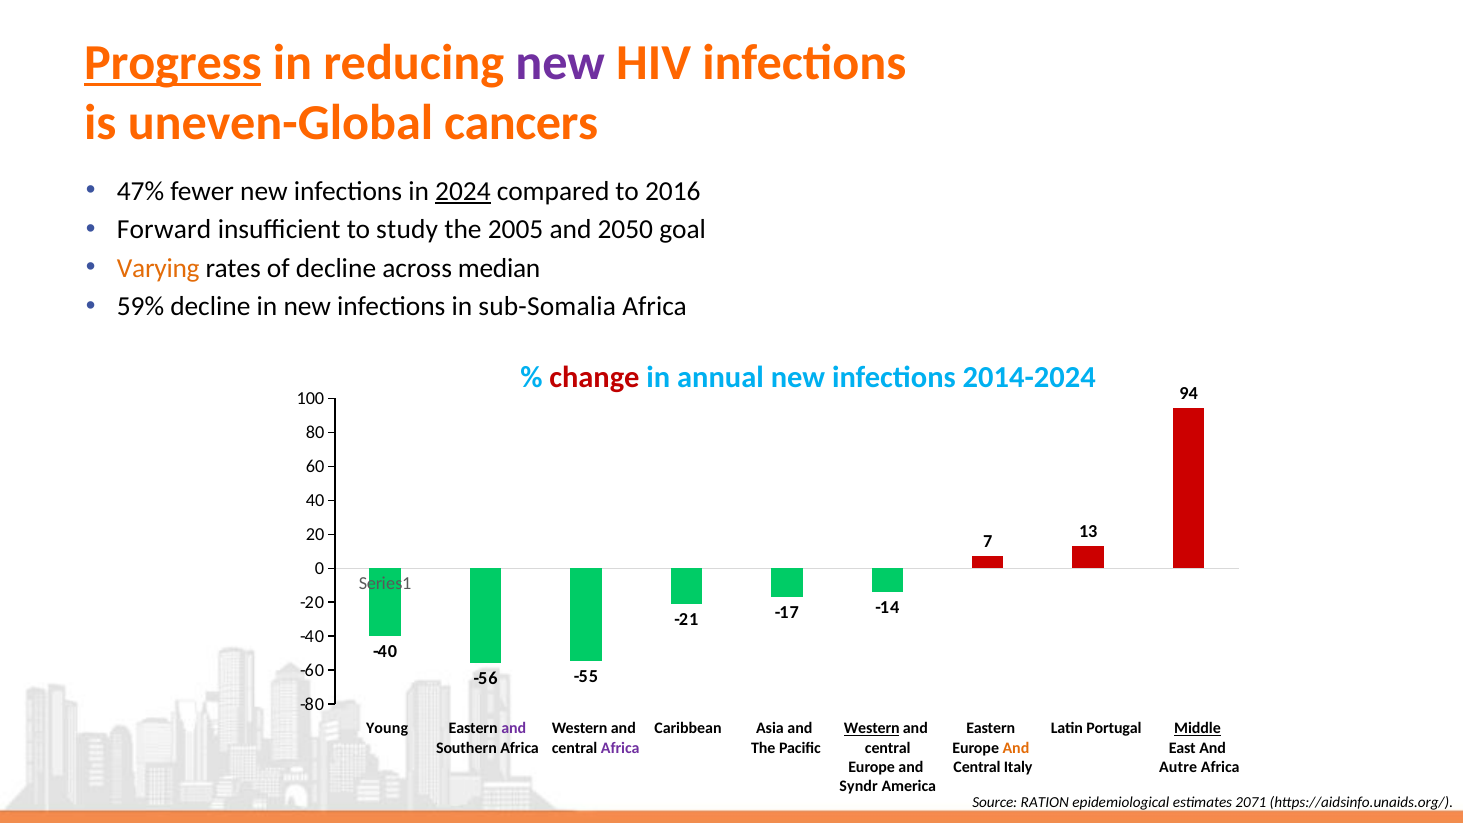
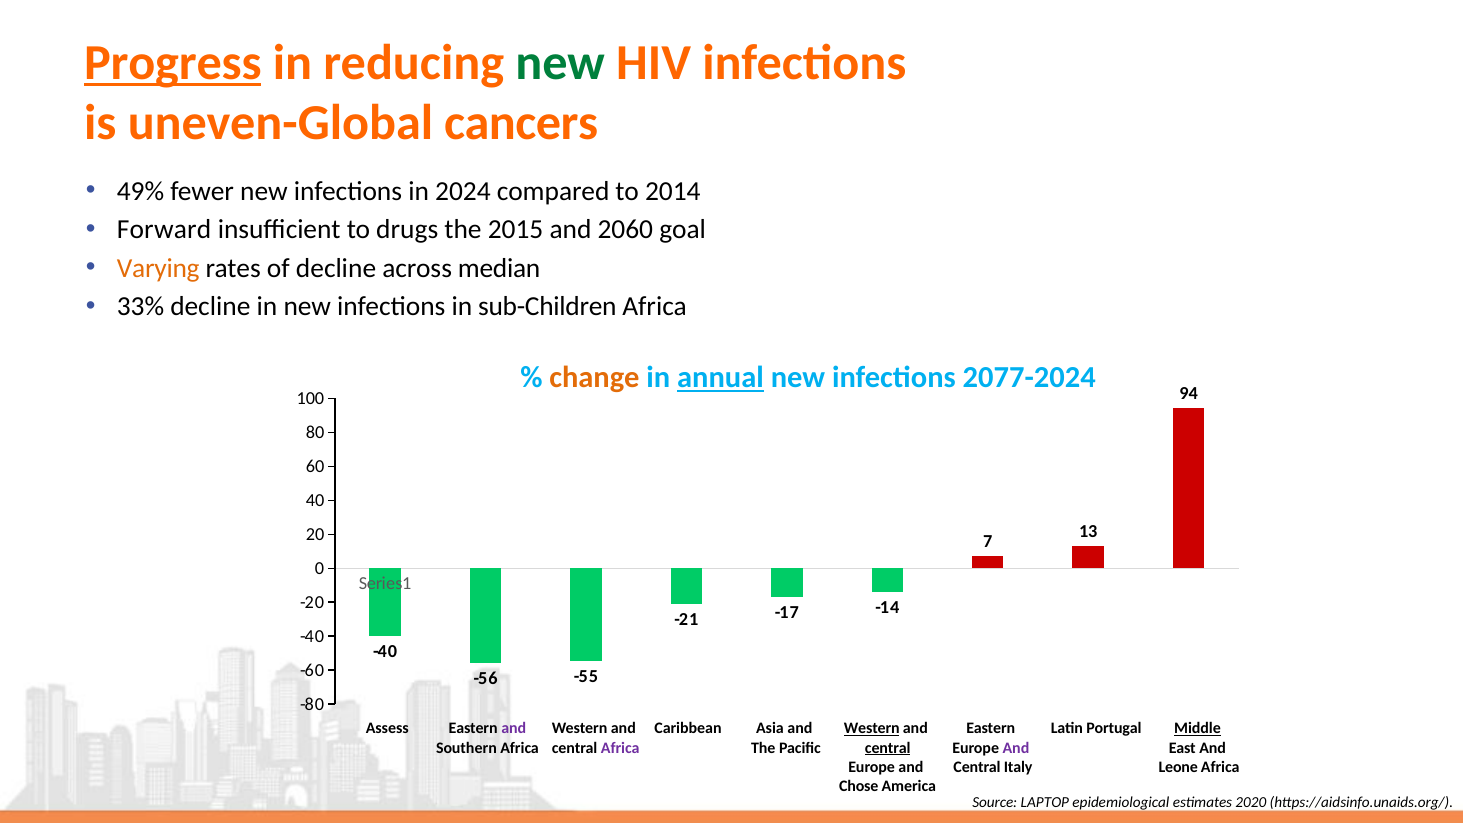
new colour: purple -> green (560, 63)
47%: 47% -> 49% (140, 191)
2024 underline: present -> none (463, 191)
2016: 2016 -> 2014 (673, 191)
study: study -> drugs (407, 230)
2005: 2005 -> 2015 (516, 230)
2050: 2050 -> 2060 (625, 230)
59%: 59% -> 33% (140, 306)
sub-Somalia: sub-Somalia -> sub-Children (547, 306)
change colour: red -> orange (594, 378)
annual underline: none -> present (720, 378)
2014-2024: 2014-2024 -> 2077-2024 (1029, 378)
Young: Young -> Assess (387, 729)
central underline: none -> present (888, 748)
And colour: orange -> purple (1016, 748)
Autre: Autre -> Leone (1178, 767)
Syndr: Syndr -> Chose (859, 786)
RATION: RATION -> LAPTOP (1045, 802)
2071: 2071 -> 2020 (1251, 802)
